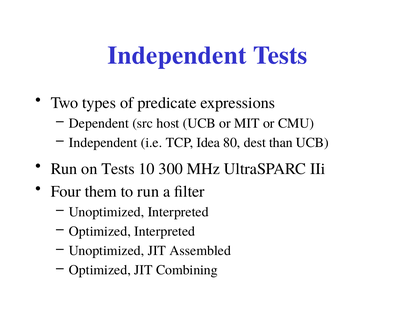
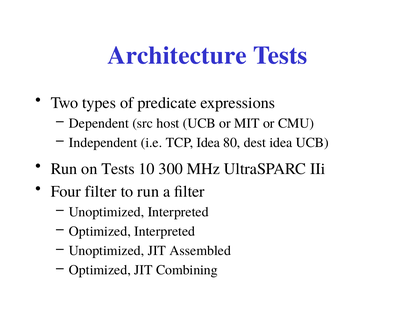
Independent: Independent -> Architecture (177, 55)
dest than: than -> idea (281, 143)
Four them: them -> filter (101, 192)
